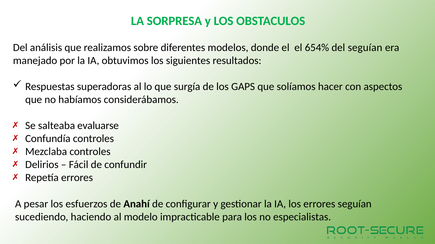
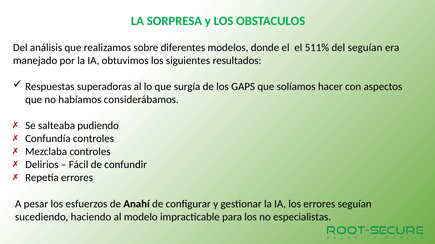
654%: 654% -> 511% (317, 48)
evaluarse: evaluarse -> pudiendo (98, 126)
